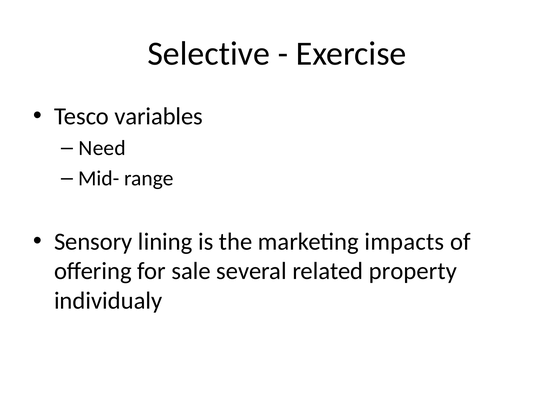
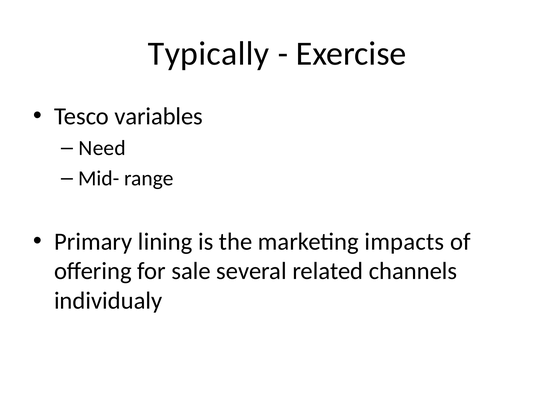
Selective: Selective -> Typically (209, 54)
Sensory: Sensory -> Primary (93, 241)
property: property -> channels (413, 271)
